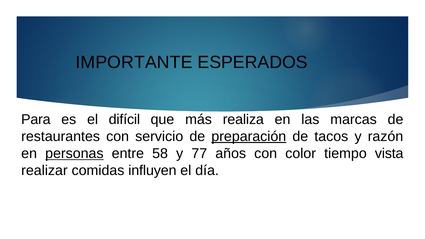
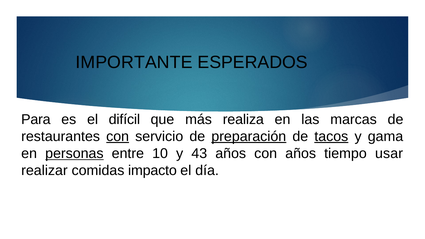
con underline: none -> present (118, 137)
tacos underline: none -> present (331, 137)
razón: razón -> gama (385, 137)
58: 58 -> 10 (160, 154)
77: 77 -> 43 (199, 154)
con color: color -> años (301, 154)
vista: vista -> usar (389, 154)
influyen: influyen -> impacto (152, 171)
